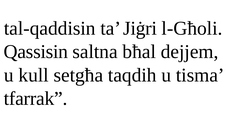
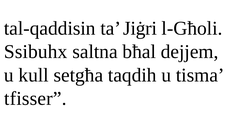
Qassisin: Qassisin -> Ssibuhx (36, 51)
tfarrak: tfarrak -> tfisser (35, 98)
